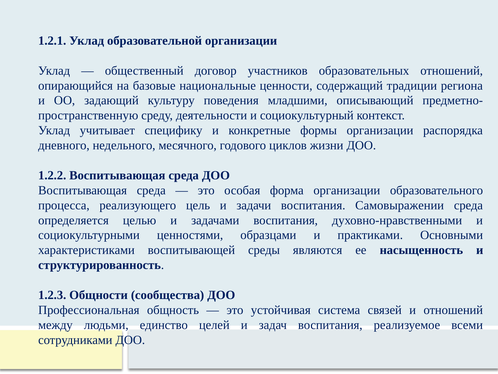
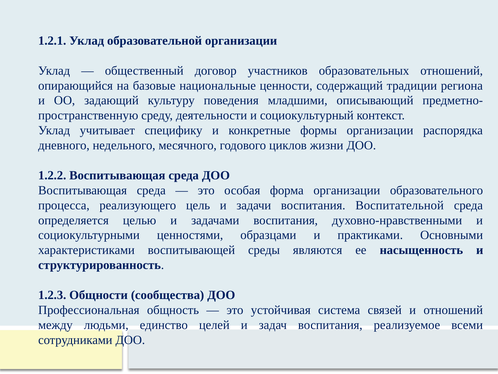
Самовыражении: Самовыражении -> Воспитательной (400, 205)
